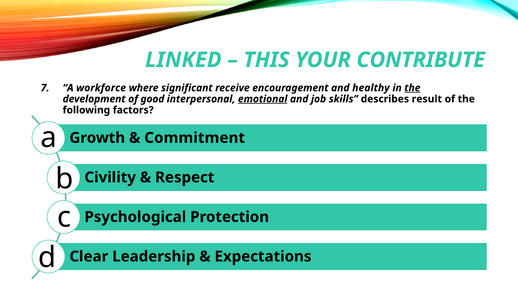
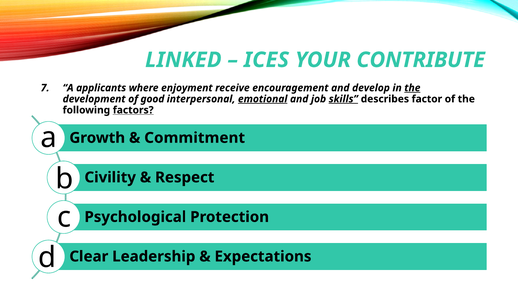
THIS: THIS -> ICES (266, 60)
workforce: workforce -> applicants (101, 88)
significant: significant -> enjoyment (187, 88)
healthy: healthy -> develop (371, 88)
skills underline: none -> present (343, 99)
result: result -> factor (427, 99)
factors underline: none -> present (133, 110)
